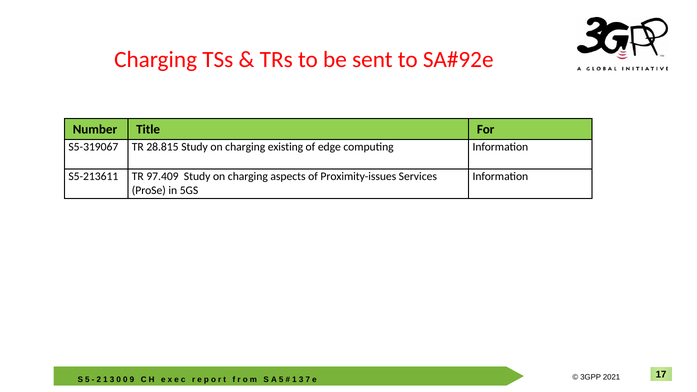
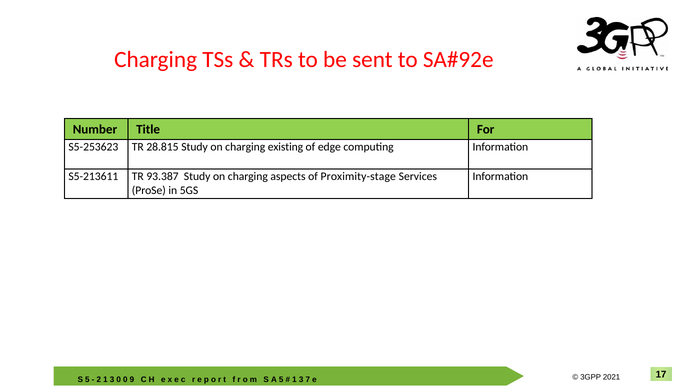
S5-319067: S5-319067 -> S5-253623 (93, 147)
97.409: 97.409 -> 93.387 (162, 176)
Proximity-issues: Proximity-issues -> Proximity-stage (358, 176)
